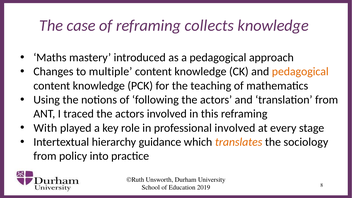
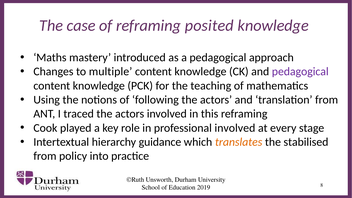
collects: collects -> posited (209, 26)
pedagogical colour: orange -> purple (300, 72)
With: With -> Cook (45, 128)
sociology: sociology -> stabilised (306, 142)
